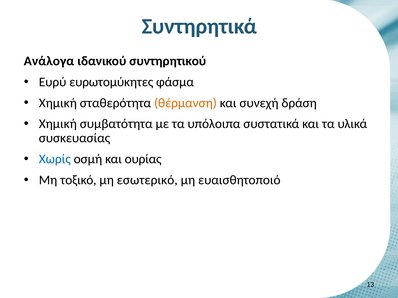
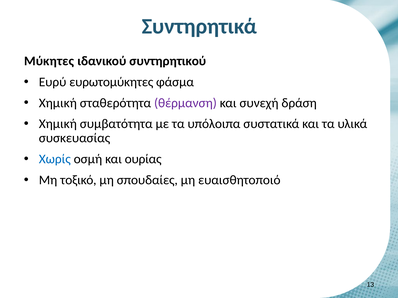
Ανάλογα: Ανάλογα -> Μύκητες (49, 61)
θέρμανση colour: orange -> purple (185, 103)
εσωτερικό: εσωτερικό -> σπουδαίες (147, 180)
